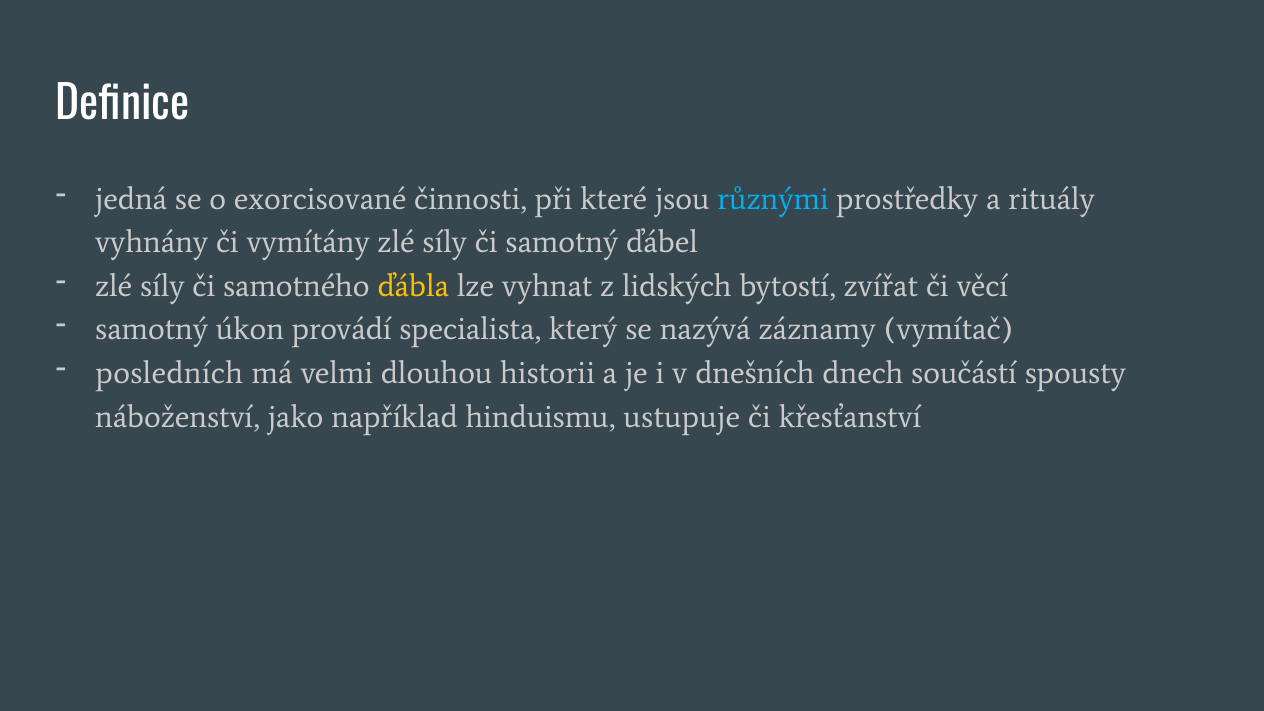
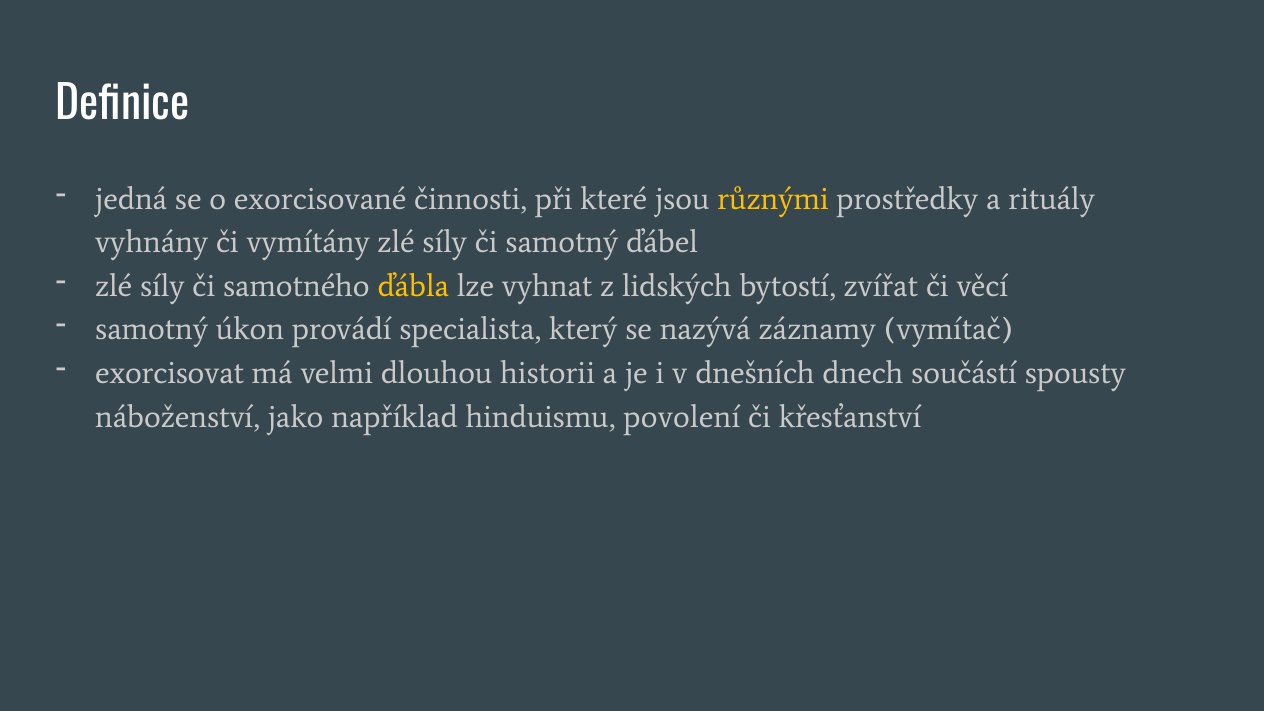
různými colour: light blue -> yellow (773, 199)
posledních: posledních -> exorcisovat (170, 373)
ustupuje: ustupuje -> povolení (682, 417)
